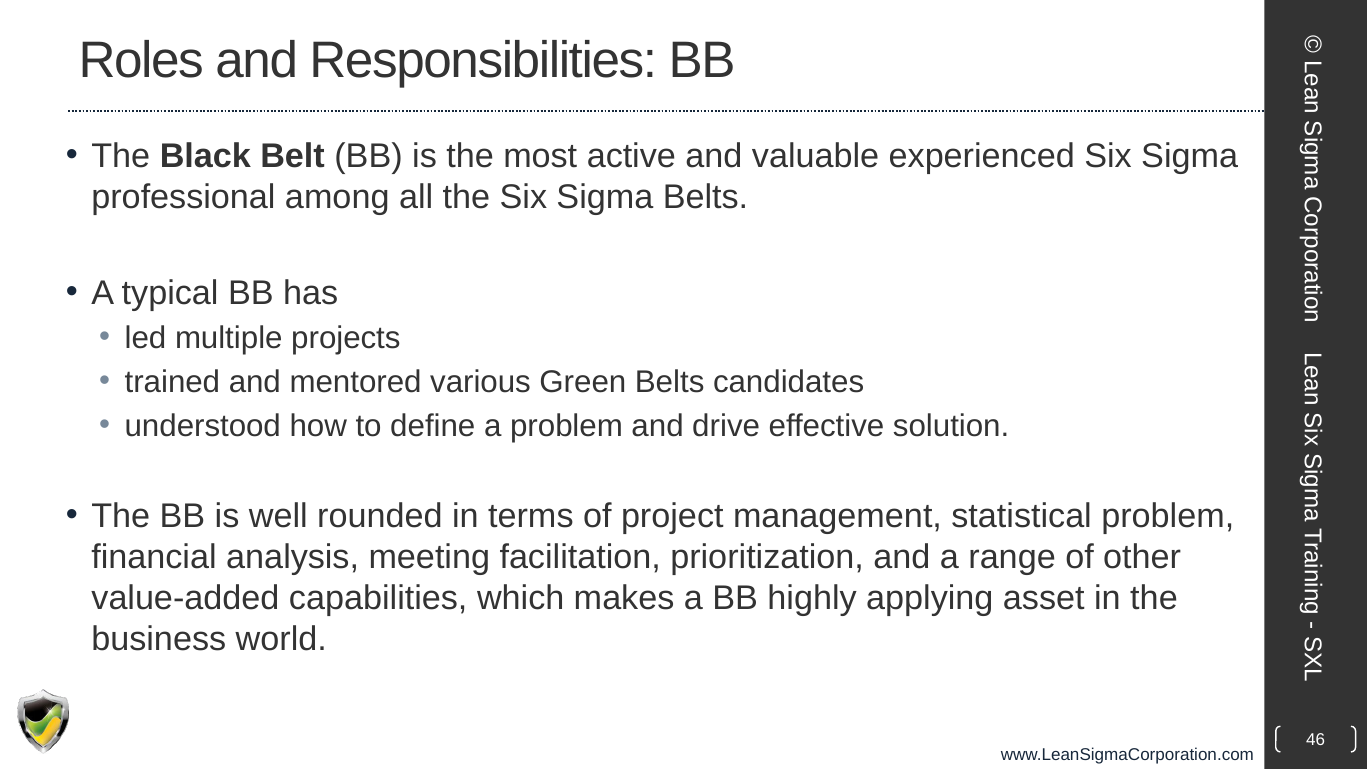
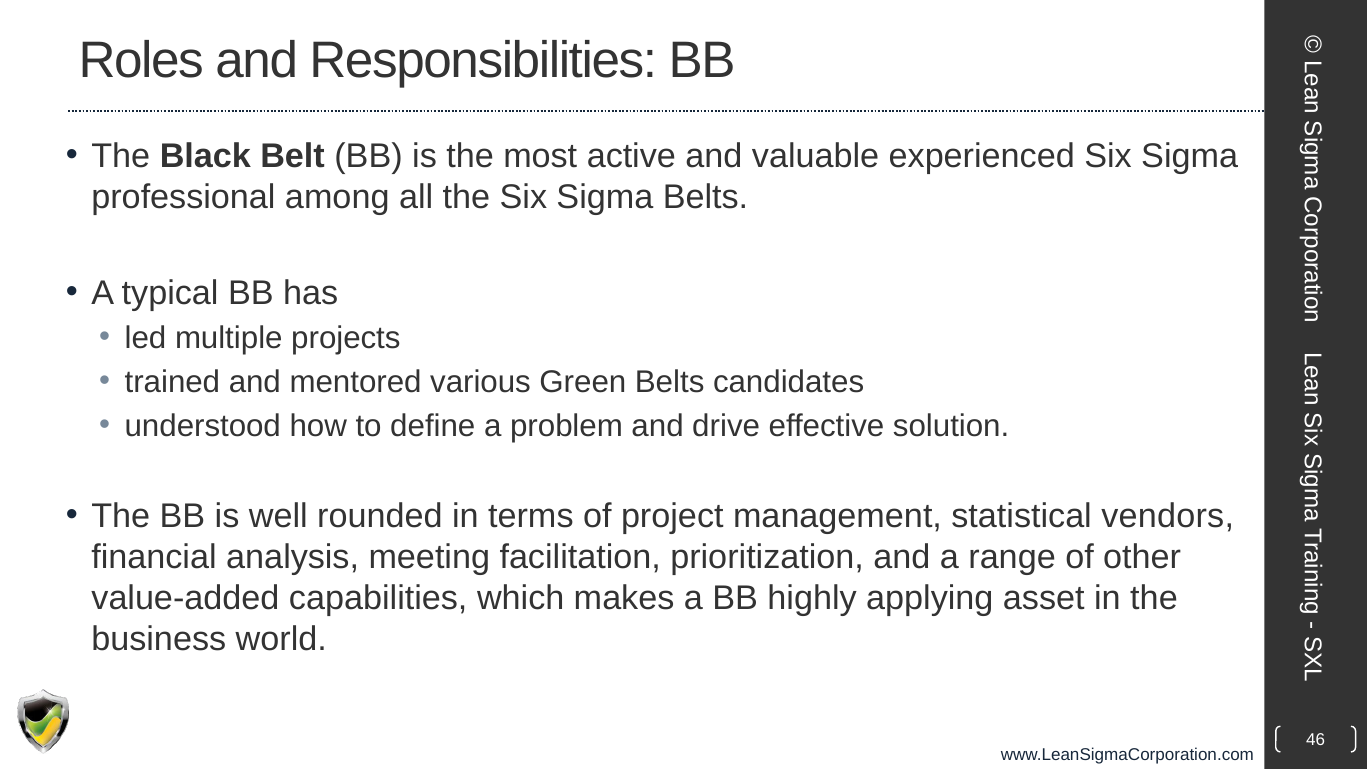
statistical problem: problem -> vendors (1168, 516)
